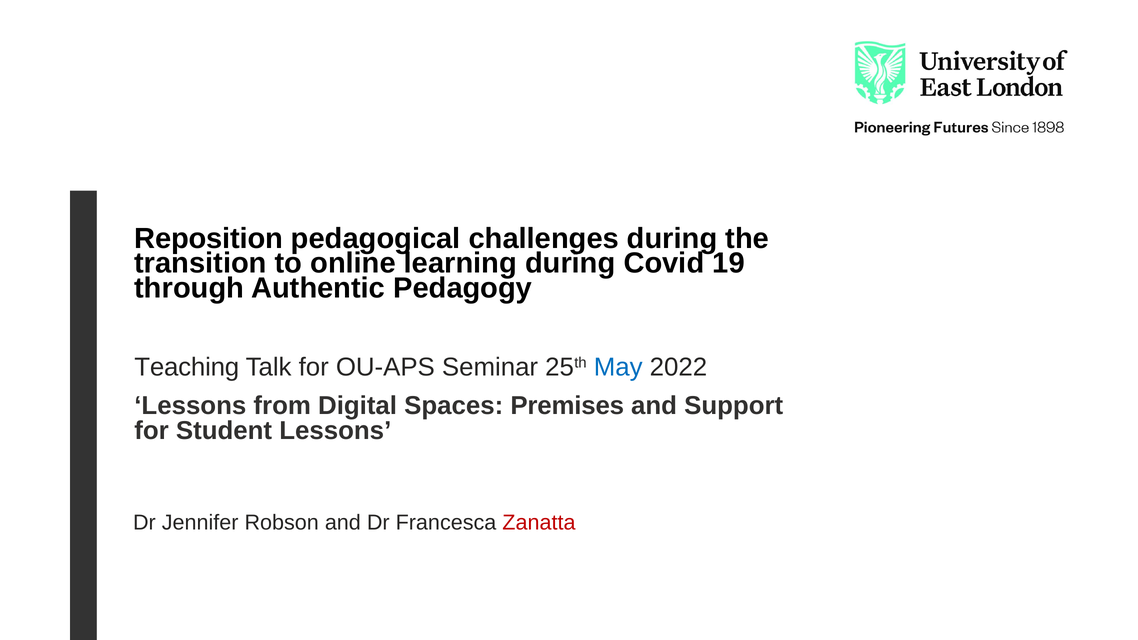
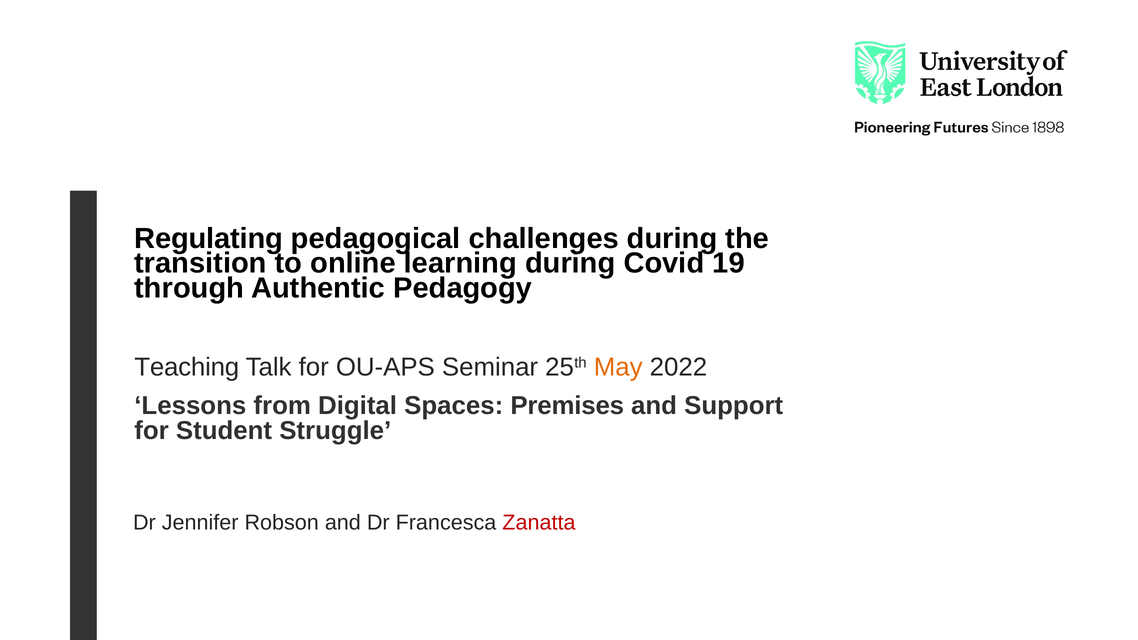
Reposition: Reposition -> Regulating (209, 239)
May colour: blue -> orange (618, 367)
Student Lessons: Lessons -> Struggle (335, 431)
